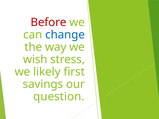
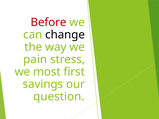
change colour: blue -> black (65, 35)
wish: wish -> pain (35, 60)
likely: likely -> most (47, 72)
